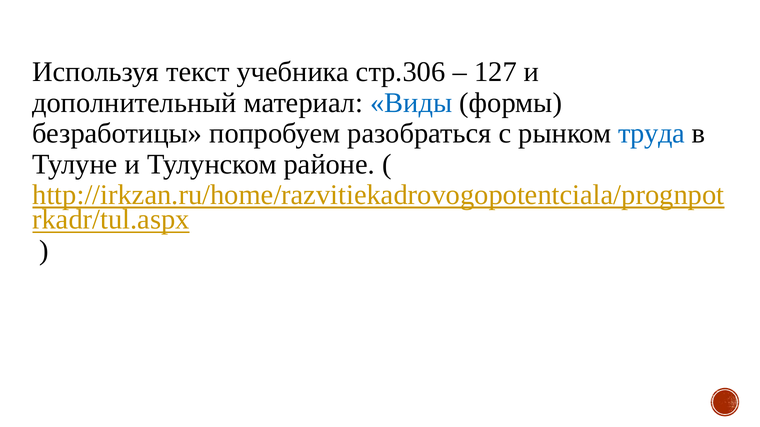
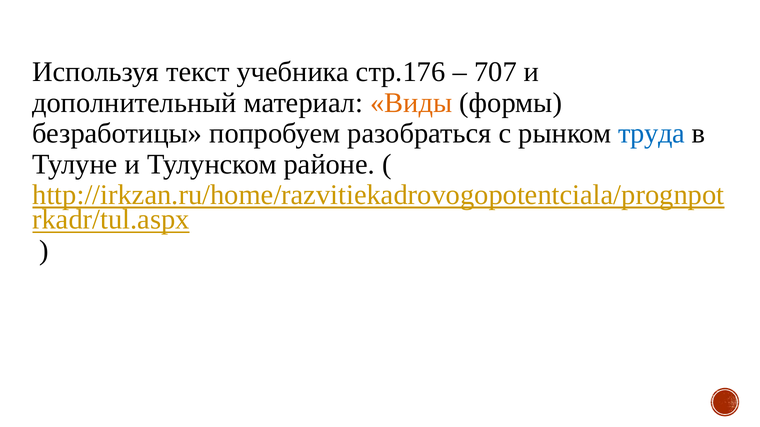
стр.306: стр.306 -> стр.176 (401, 72)
127: 127 -> 707 (495, 72)
Виды colour: blue -> orange (411, 103)
